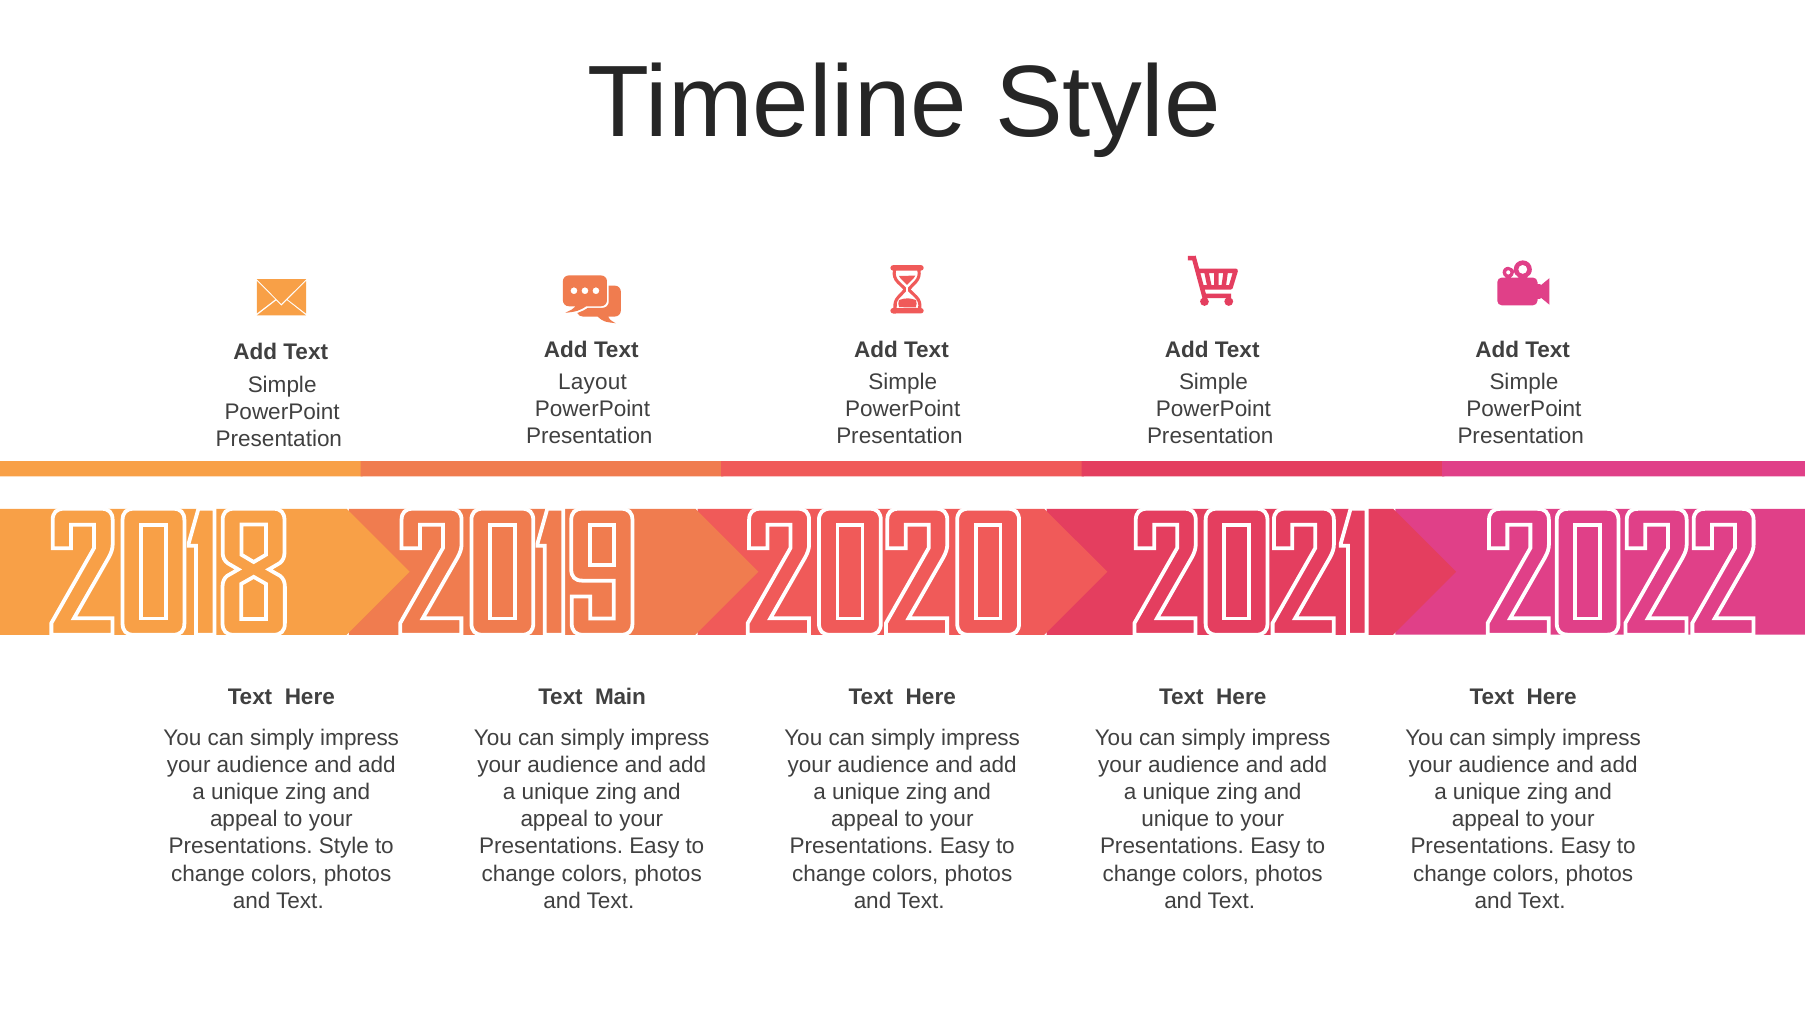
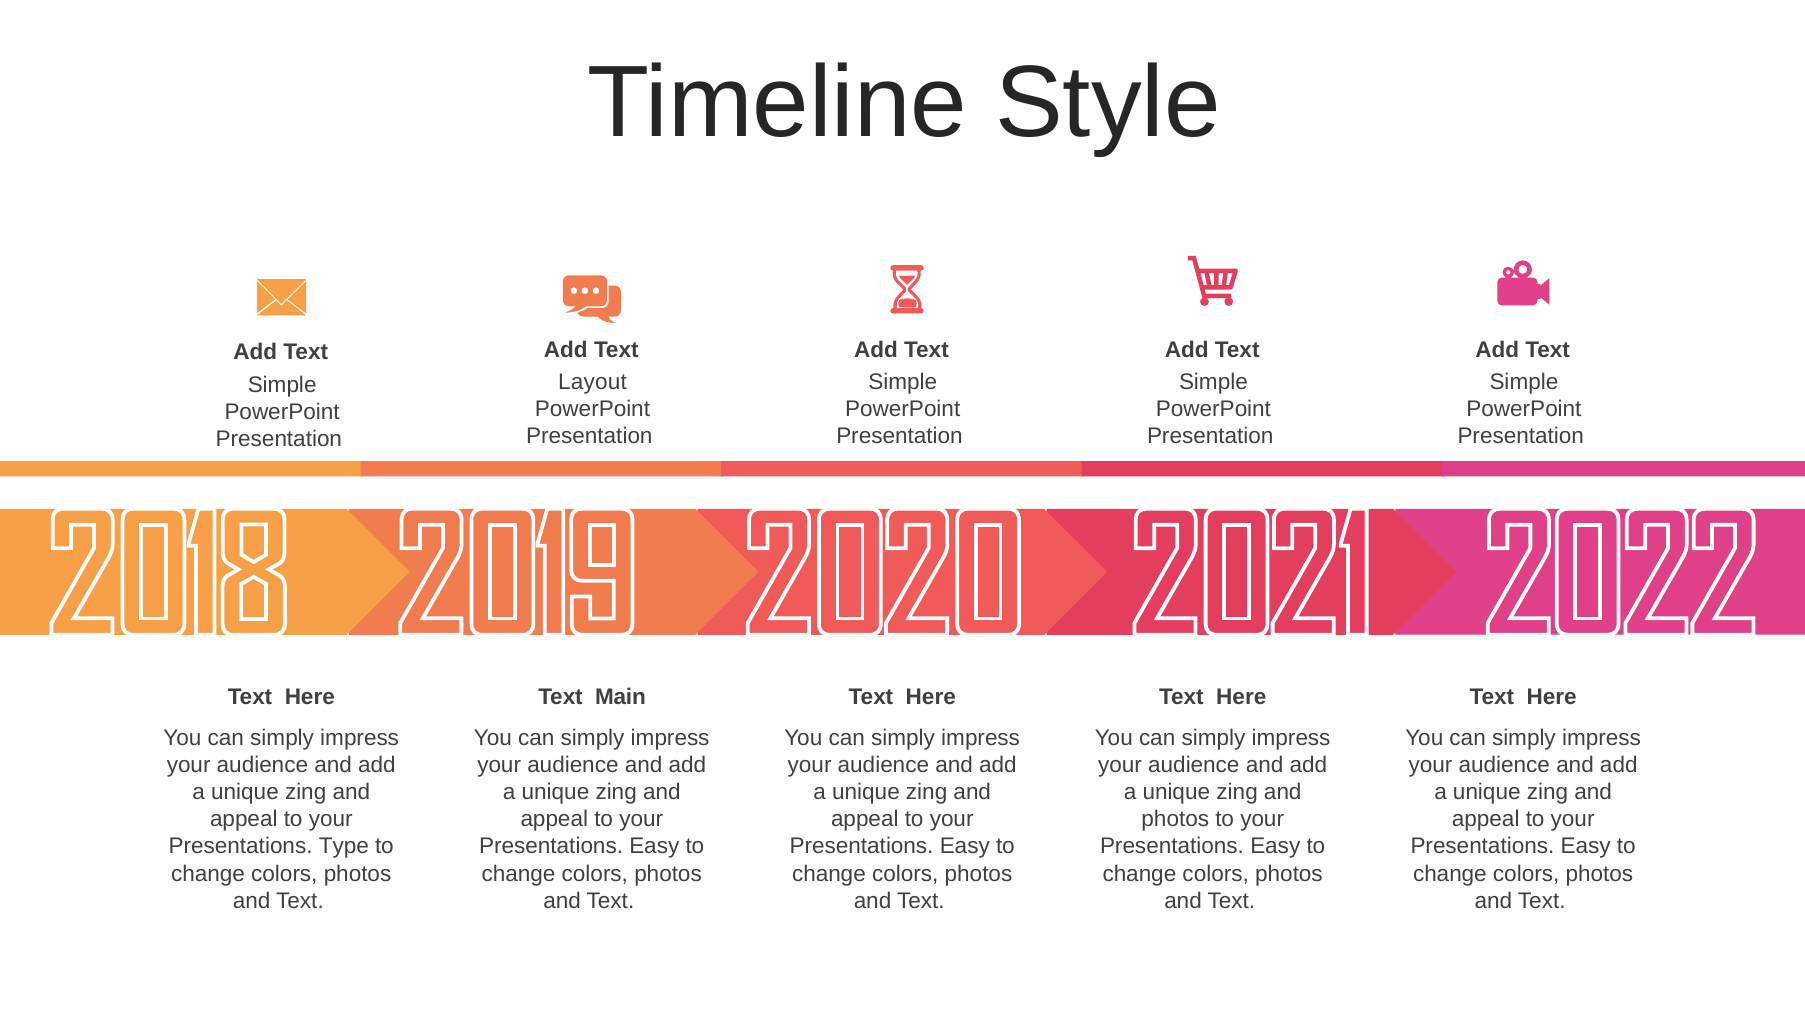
unique: unique -> photos (1175, 820)
Presentations Style: Style -> Type (344, 847)
